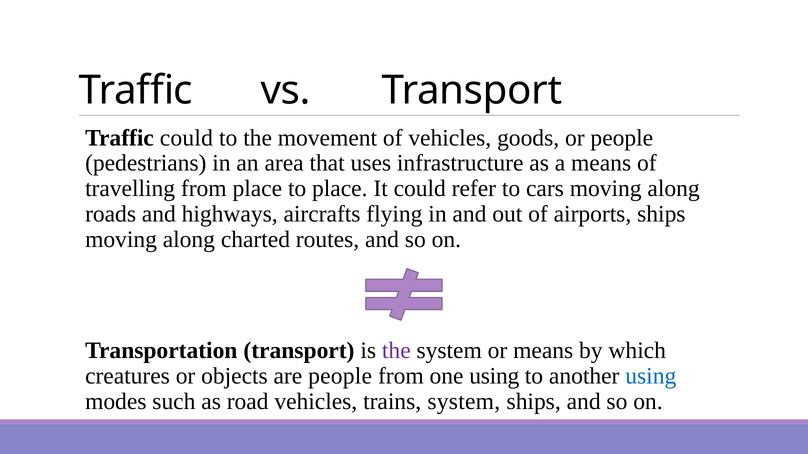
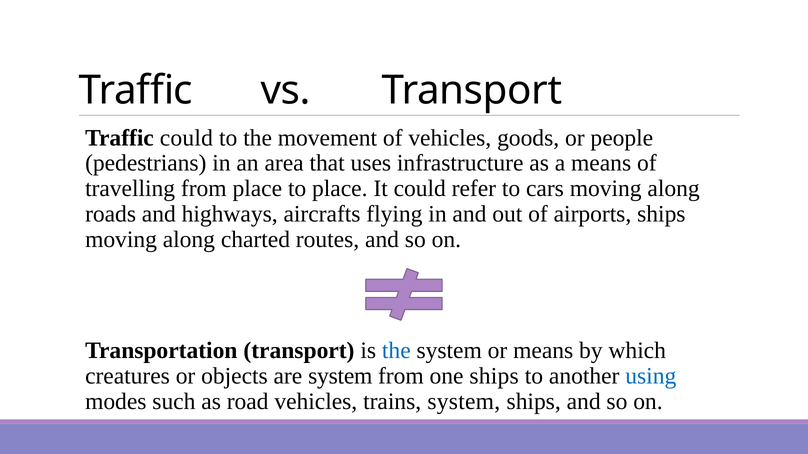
the colour: purple -> blue (396, 351)
are people: people -> system (340, 376)
one using: using -> ships (494, 376)
